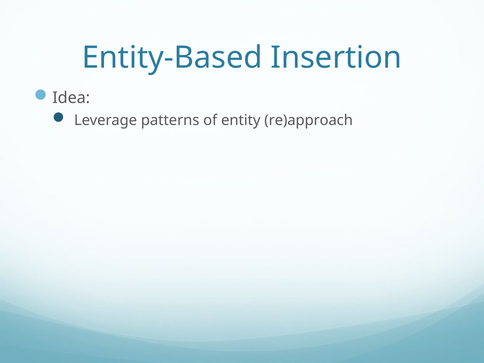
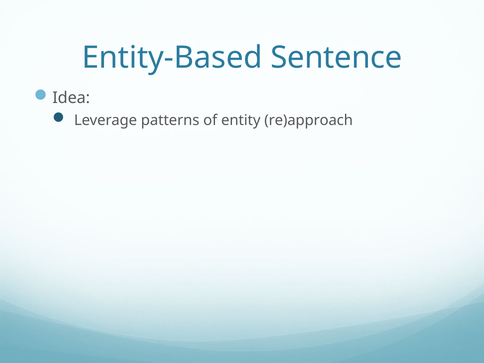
Insertion: Insertion -> Sentence (336, 58)
